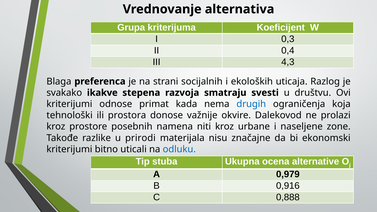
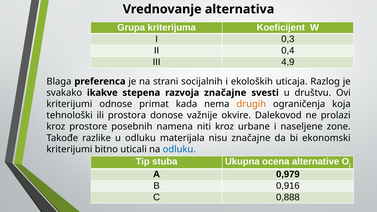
4,3: 4,3 -> 4,9 (288, 62)
razvoja smatraju: smatraju -> značajne (225, 93)
drugih colour: blue -> orange (251, 104)
u prirodi: prirodi -> odluku (140, 138)
